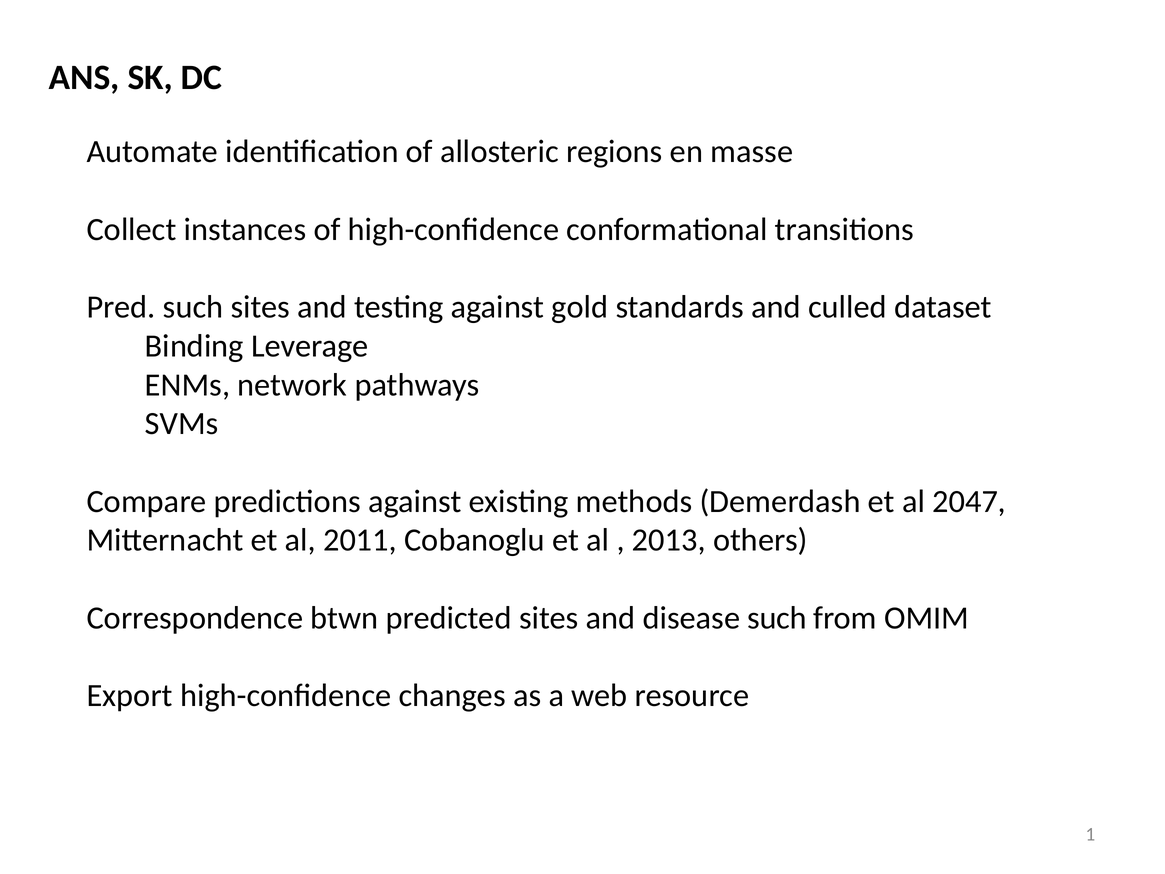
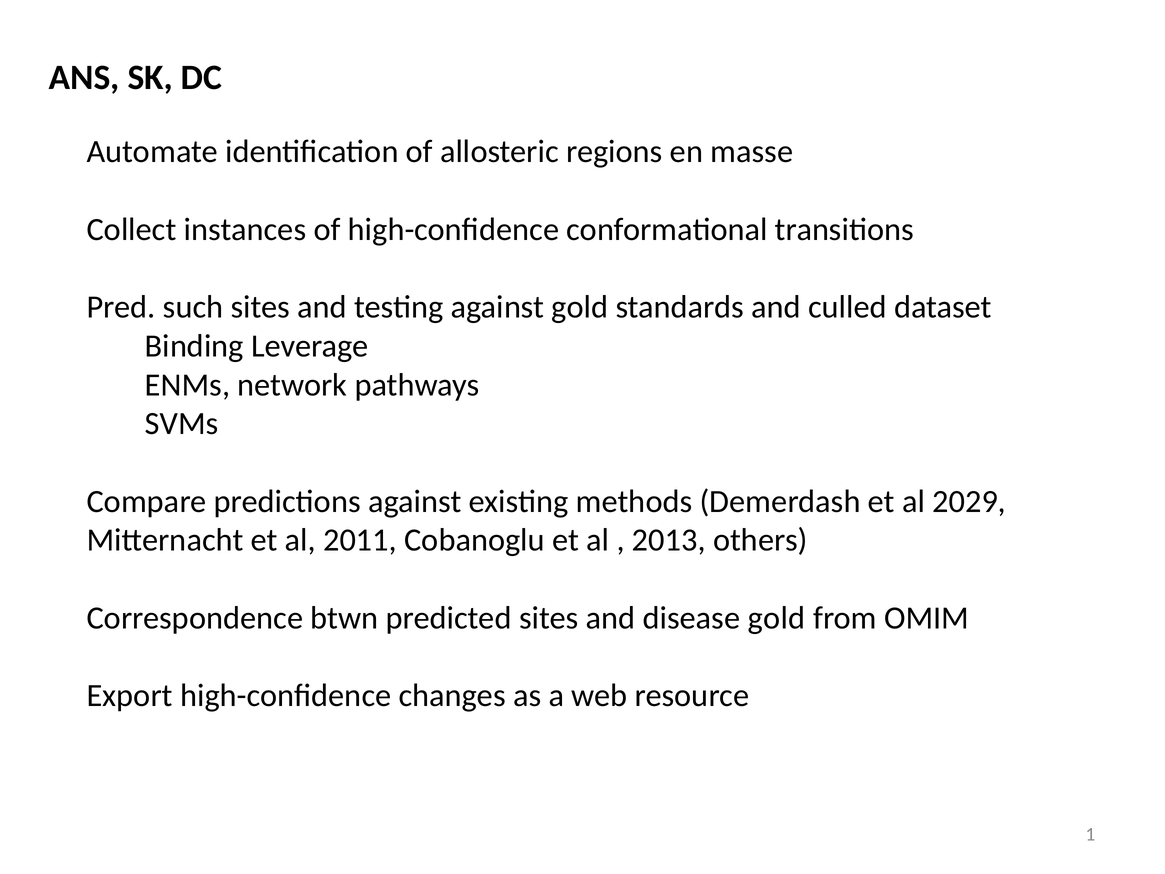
2047: 2047 -> 2029 (969, 501)
disease such: such -> gold (777, 618)
